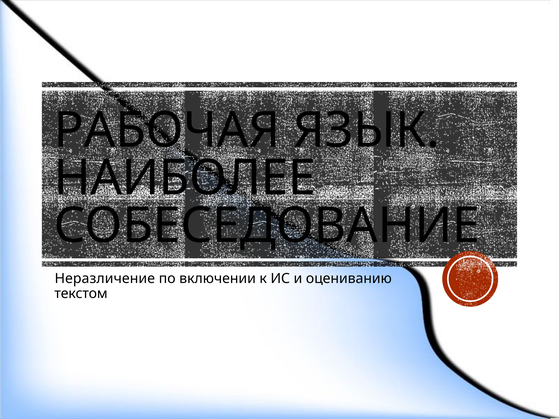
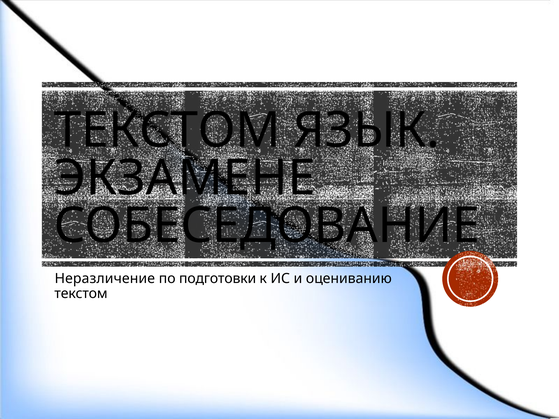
РАБОЧАЯ: РАБОЧАЯ -> ТЕКСТОМ (167, 131)
НАИБОЛЕЕ: НАИБОЛЕЕ -> ЭКЗАМЕНЕ (185, 178)
включении: включении -> подготовки (218, 279)
